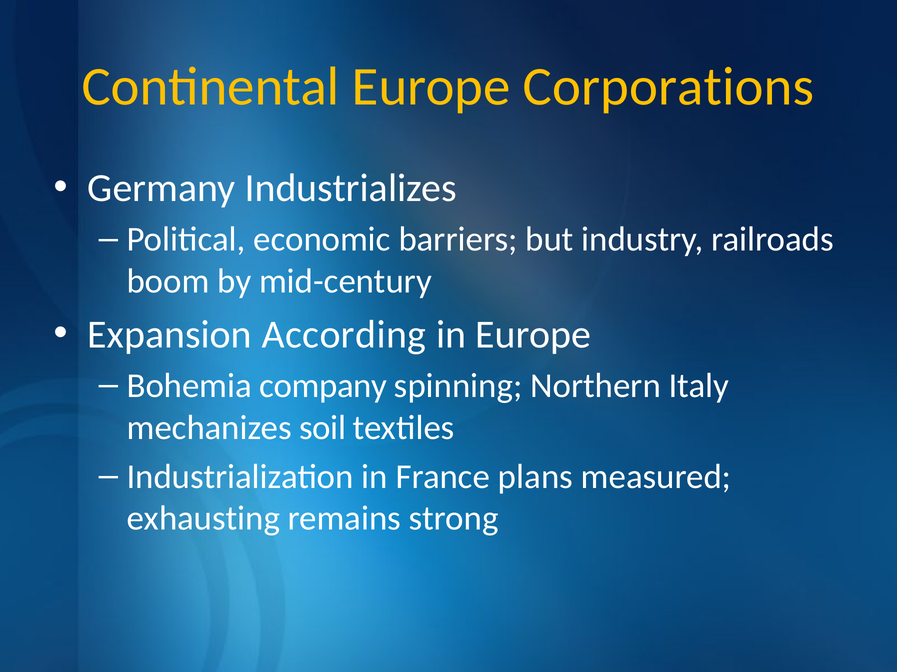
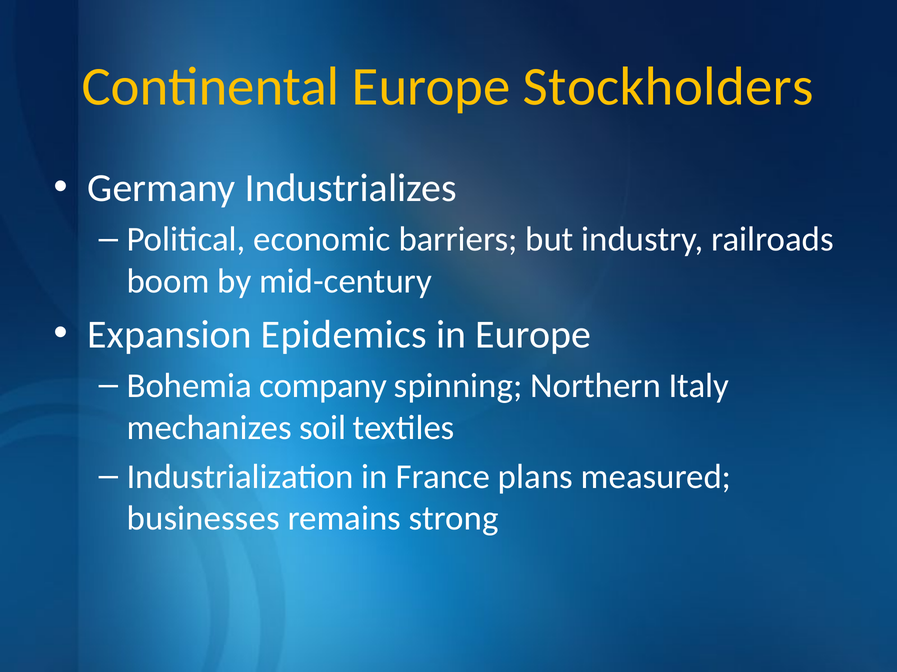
Corporations: Corporations -> Stockholders (668, 87)
According: According -> Epidemics (344, 335)
exhausting: exhausting -> businesses (203, 519)
